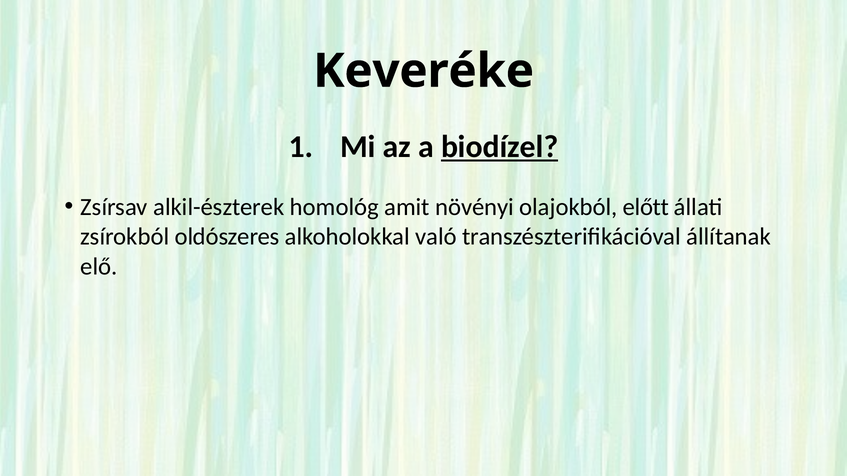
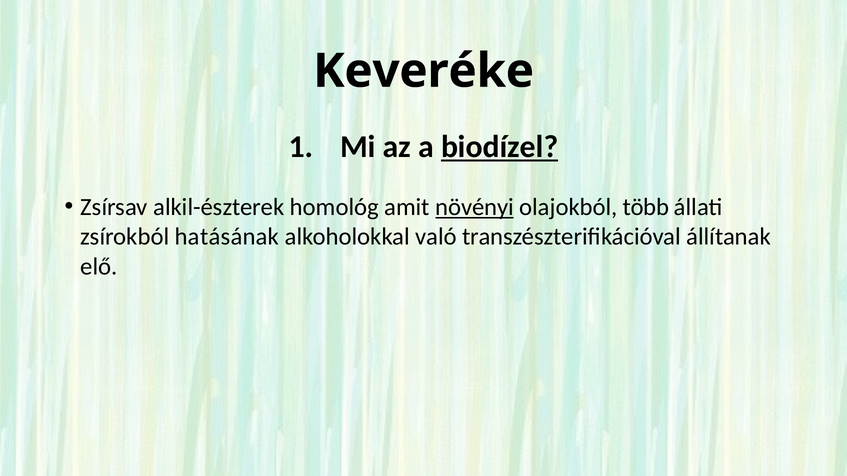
növényi underline: none -> present (475, 207)
előtt: előtt -> több (646, 207)
oldószeres: oldószeres -> hatásának (227, 237)
